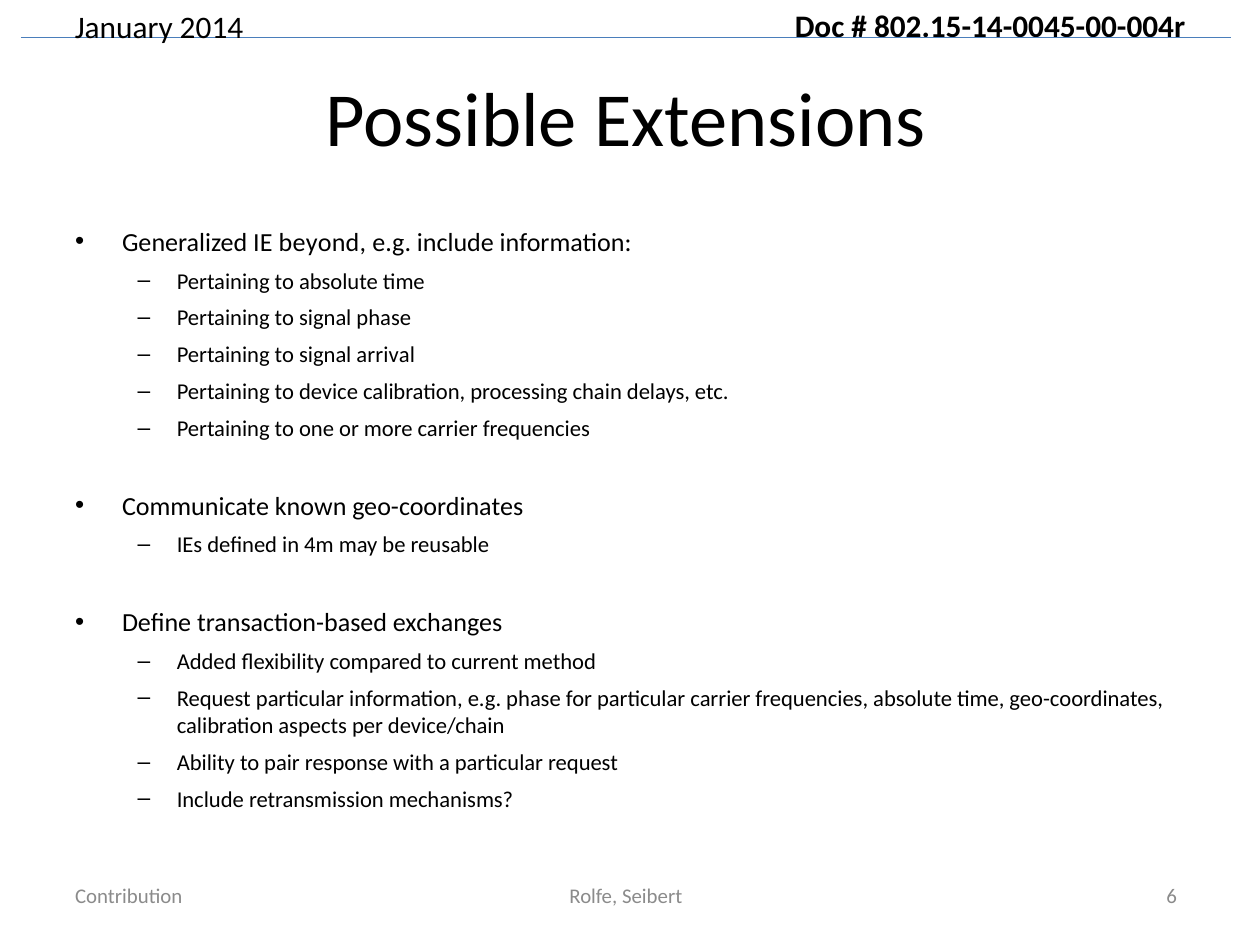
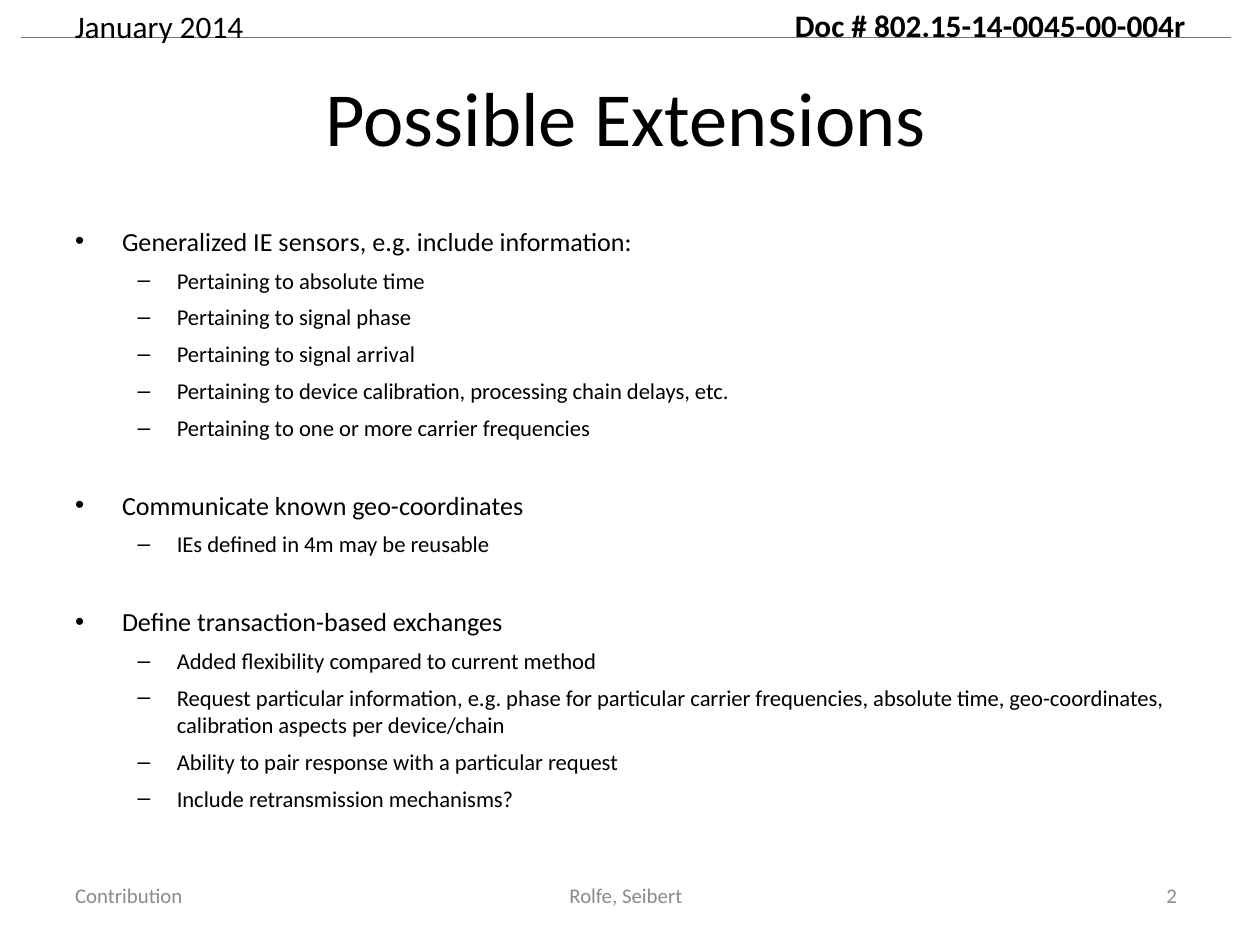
beyond: beyond -> sensors (322, 243)
6: 6 -> 2 (1172, 897)
